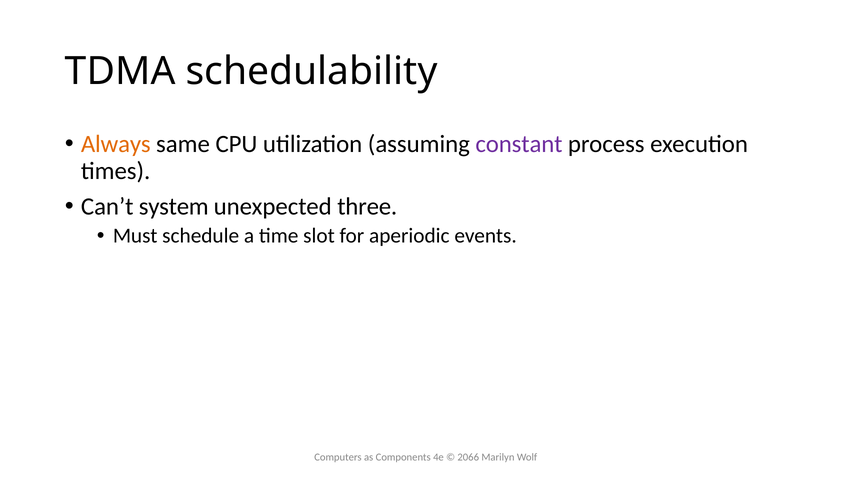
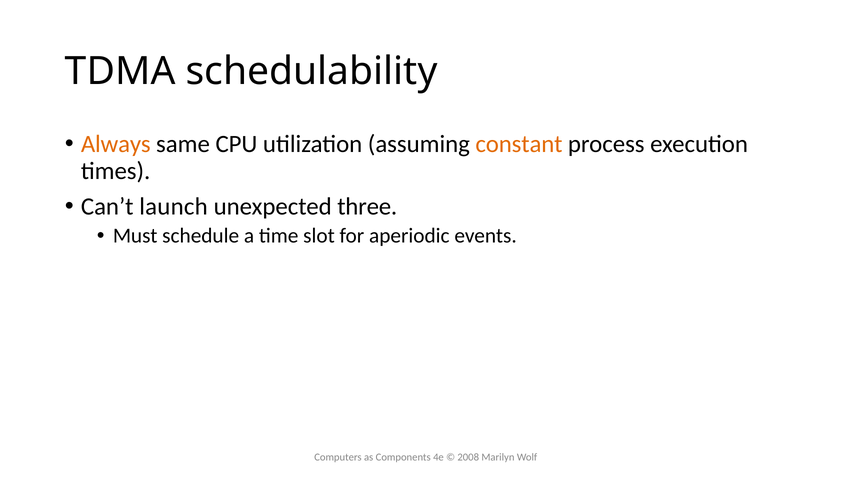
constant colour: purple -> orange (519, 144)
system: system -> launch (173, 207)
2066: 2066 -> 2008 (468, 458)
